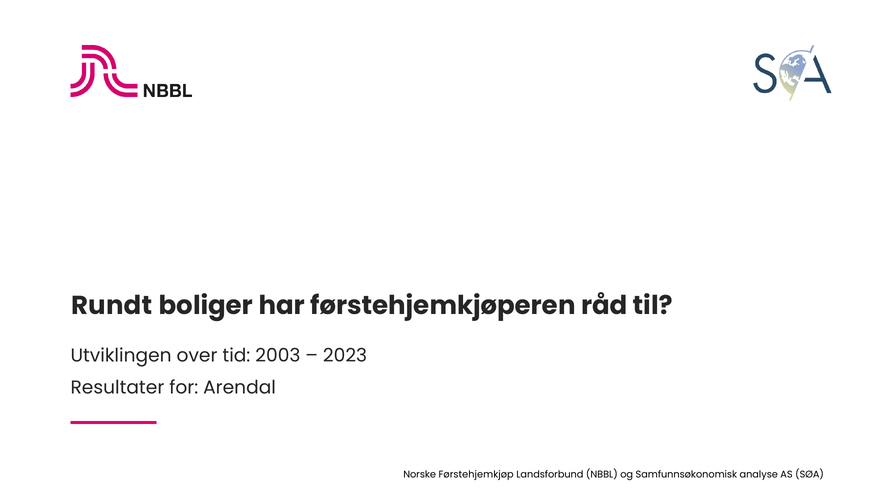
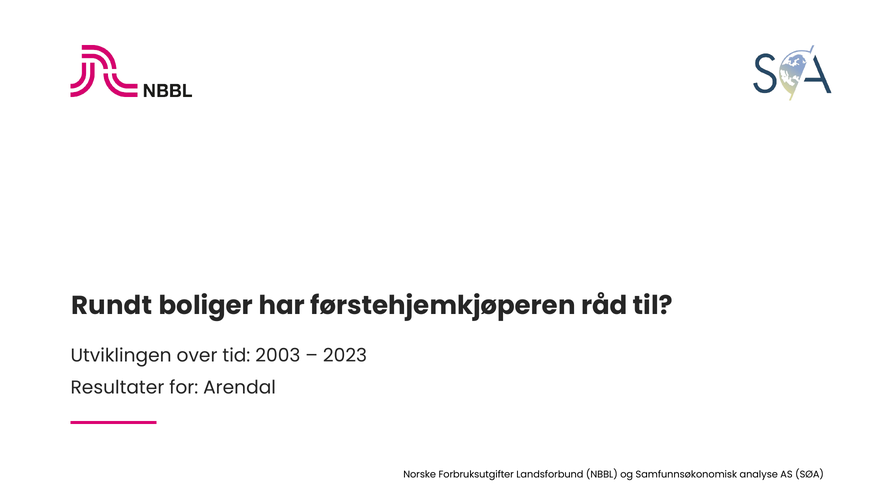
Førstehjemkjøp: Førstehjemkjøp -> Forbruksutgifter (476, 475)
